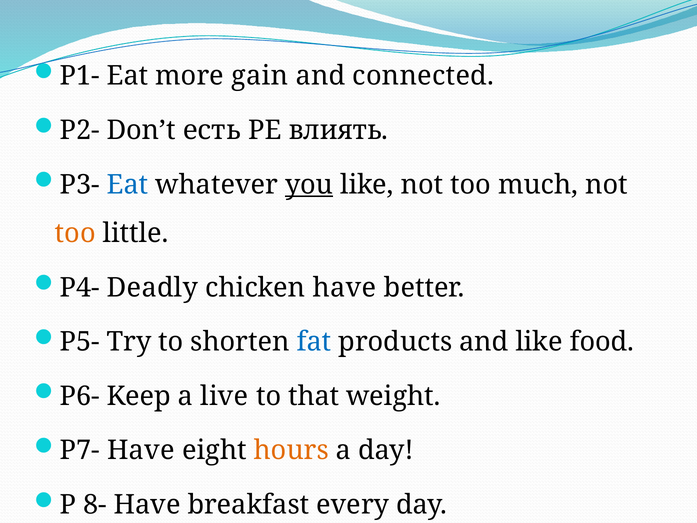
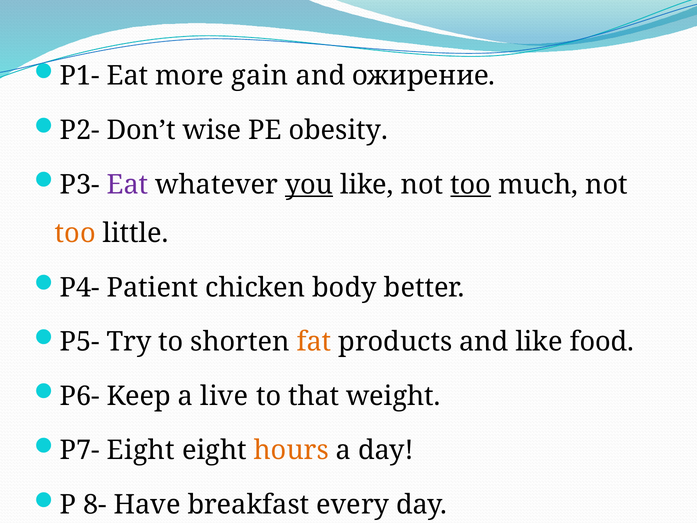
connected: connected -> ожирение (424, 76)
есть: есть -> wise (212, 130)
влиять: влиять -> obesity (338, 130)
Eat colour: blue -> purple (128, 184)
too underline: none -> present (471, 184)
Deadly: Deadly -> Patient (152, 288)
chicken have: have -> body (344, 288)
fat colour: blue -> orange (314, 342)
P7- Have: Have -> Eight (141, 450)
